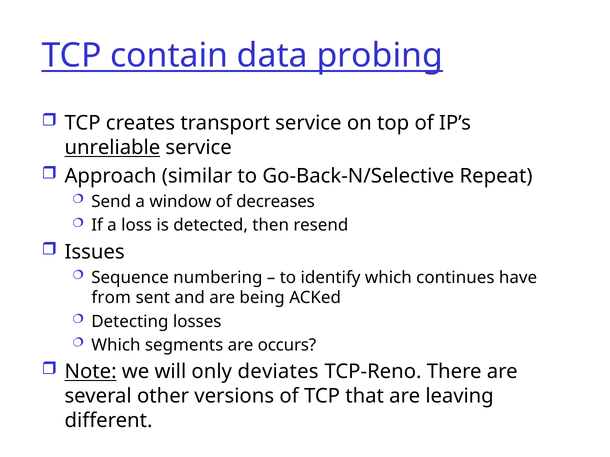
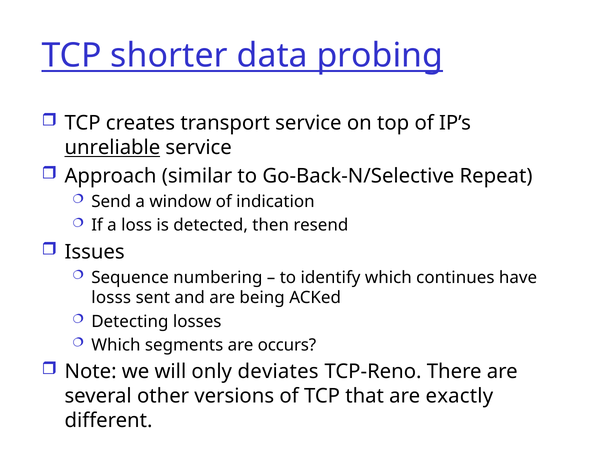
contain: contain -> shorter (169, 56)
decreases: decreases -> indication (275, 202)
from: from -> losss (111, 298)
Note underline: present -> none (91, 372)
leaving: leaving -> exactly (459, 397)
